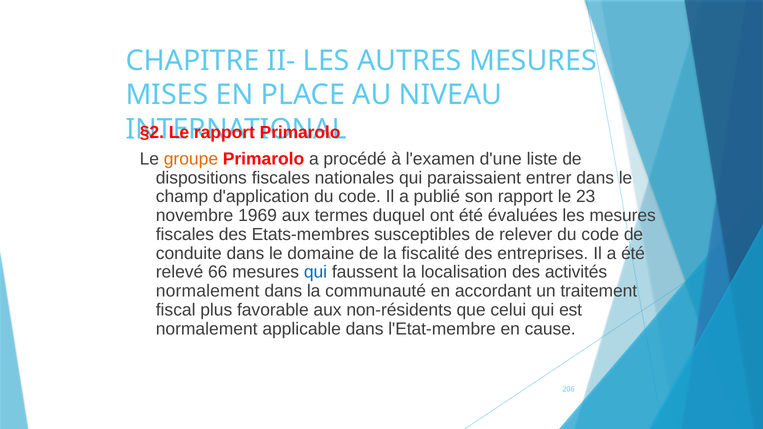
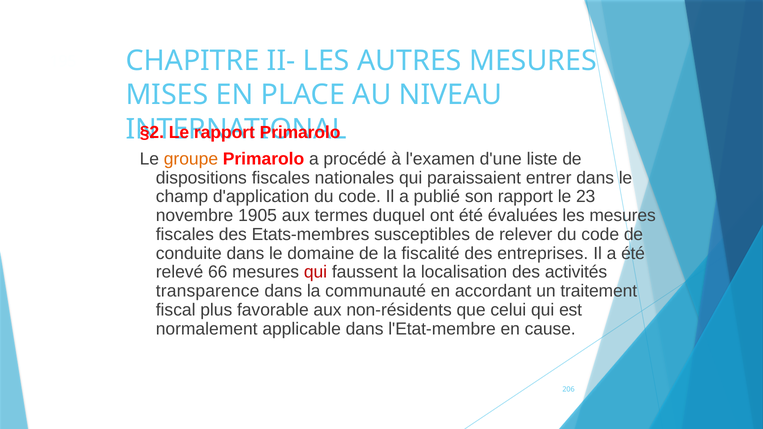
1969: 1969 -> 1905 (258, 216)
qui colour: blue -> red (316, 272)
normalement: normalement -> transparence (208, 291)
